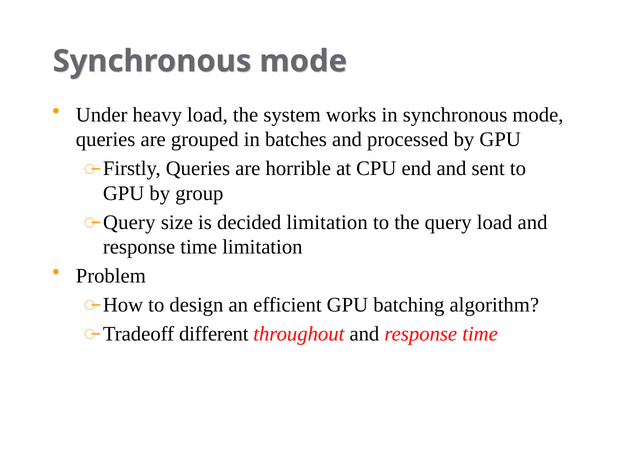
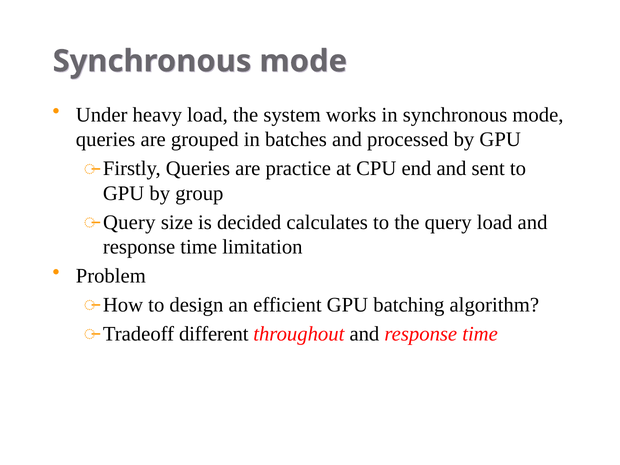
horrible: horrible -> practice (298, 169)
decided limitation: limitation -> calculates (327, 222)
